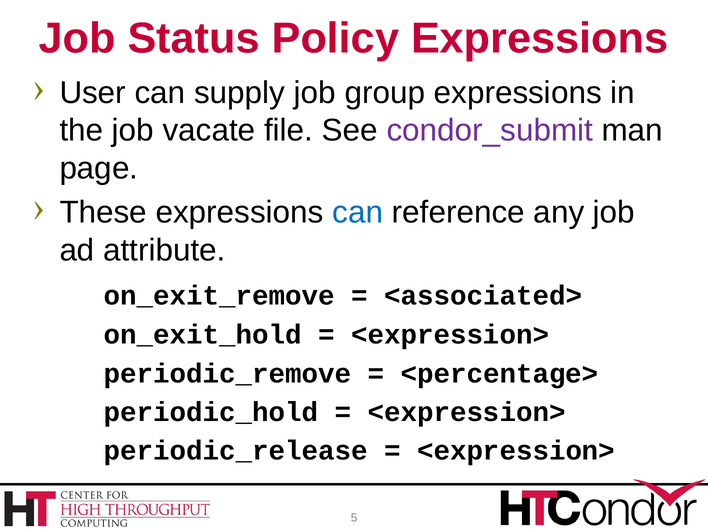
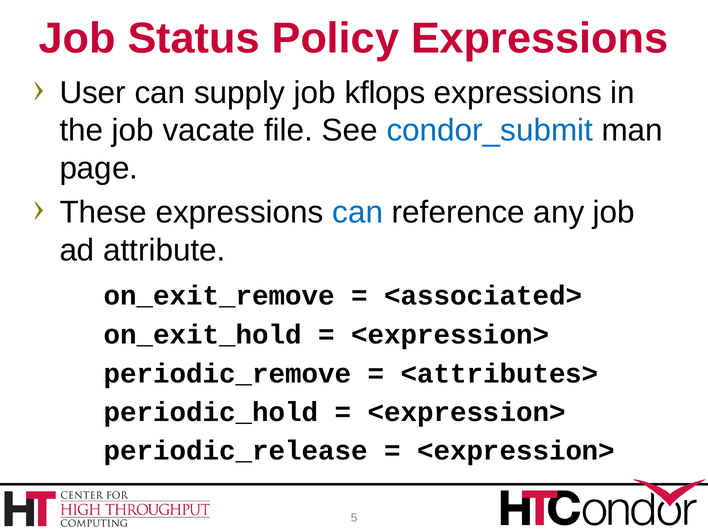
group: group -> kflops (385, 93)
condor_submit colour: purple -> blue (490, 131)
<percentage>: <percentage> -> <attributes> (500, 373)
